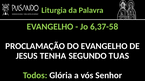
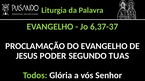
6,37-58: 6,37-58 -> 6,37-37 (104, 27)
TENHA: TENHA -> PODER (53, 56)
